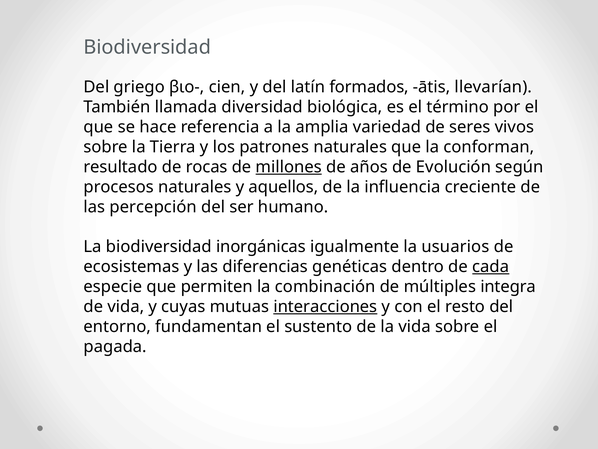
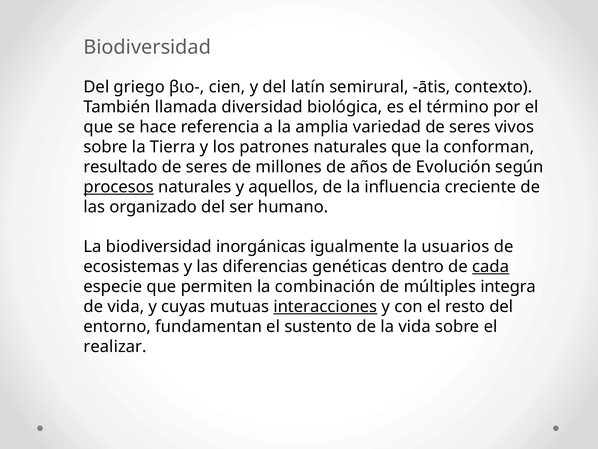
formados: formados -> semirural (369, 87)
llevarían: llevarían -> contexto (493, 87)
resultado de rocas: rocas -> seres (207, 167)
millones underline: present -> none (289, 167)
procesos underline: none -> present (119, 187)
percepción: percepción -> organizado (153, 207)
pagada: pagada -> realizar (115, 346)
